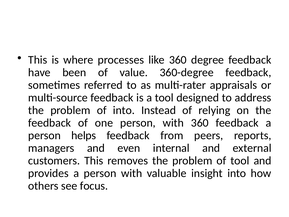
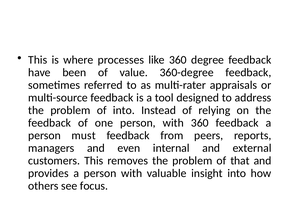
helps: helps -> must (84, 135)
of tool: tool -> that (240, 160)
